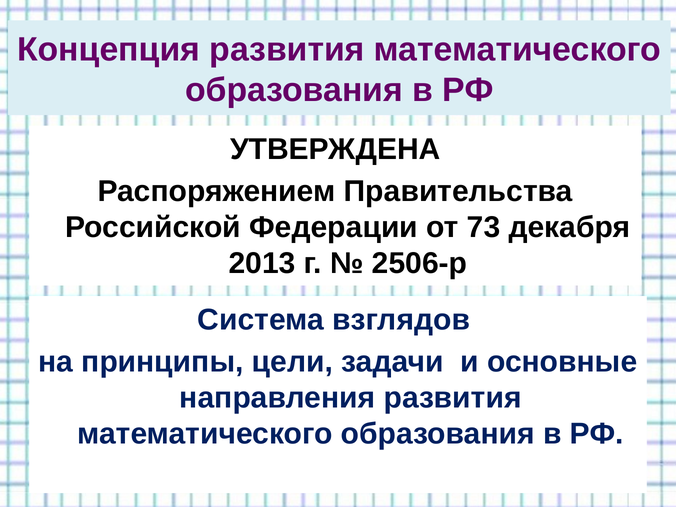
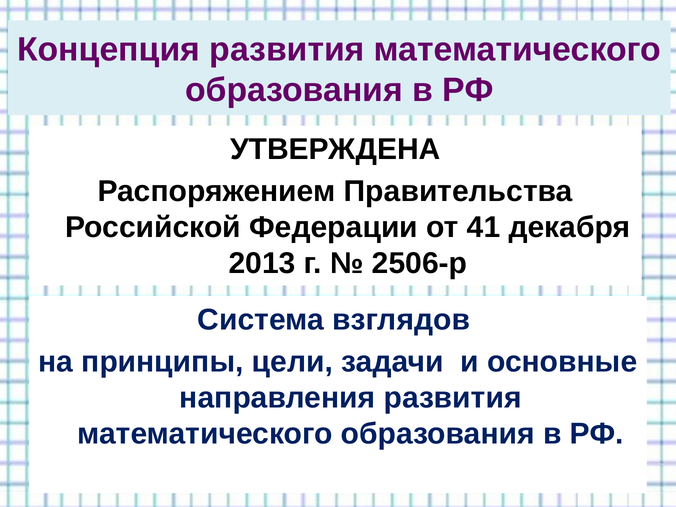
73: 73 -> 41 (484, 227)
